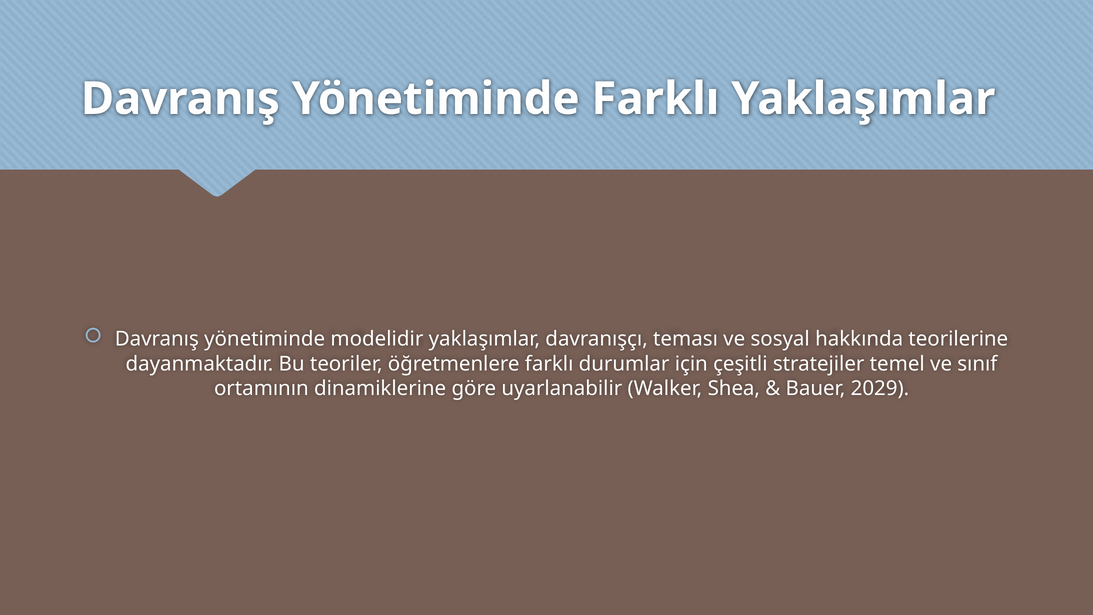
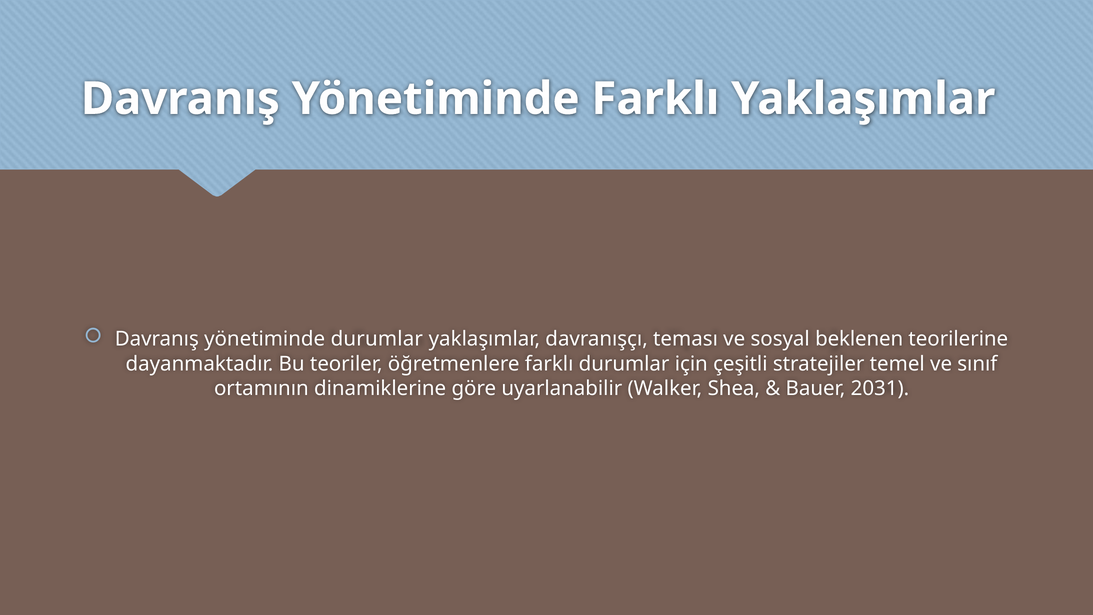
yönetiminde modelidir: modelidir -> durumlar (377, 339)
hakkında: hakkında -> beklenen (859, 339)
2029: 2029 -> 2031 (880, 388)
